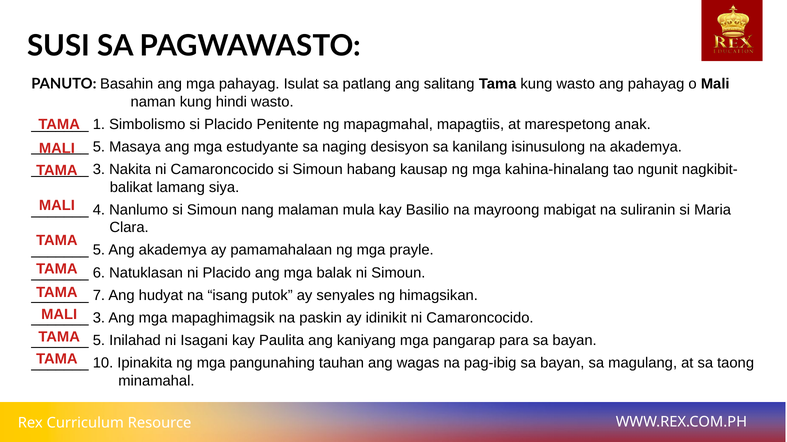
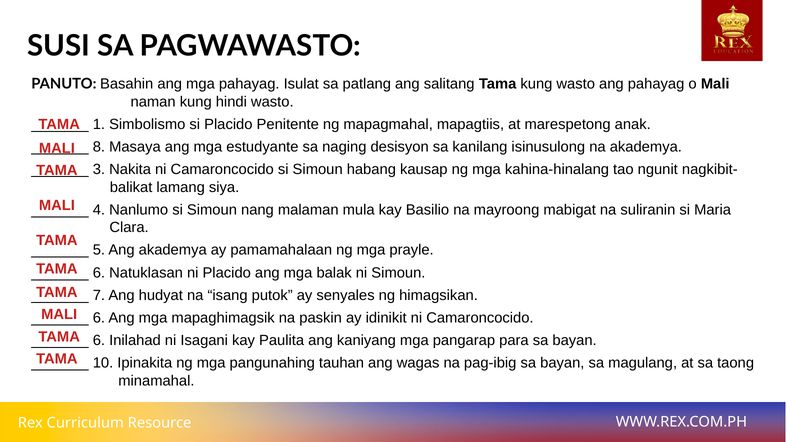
5: 5 -> 8 (99, 147)
3: 3 -> 6 (99, 318)
5: 5 -> 6 (99, 341)
